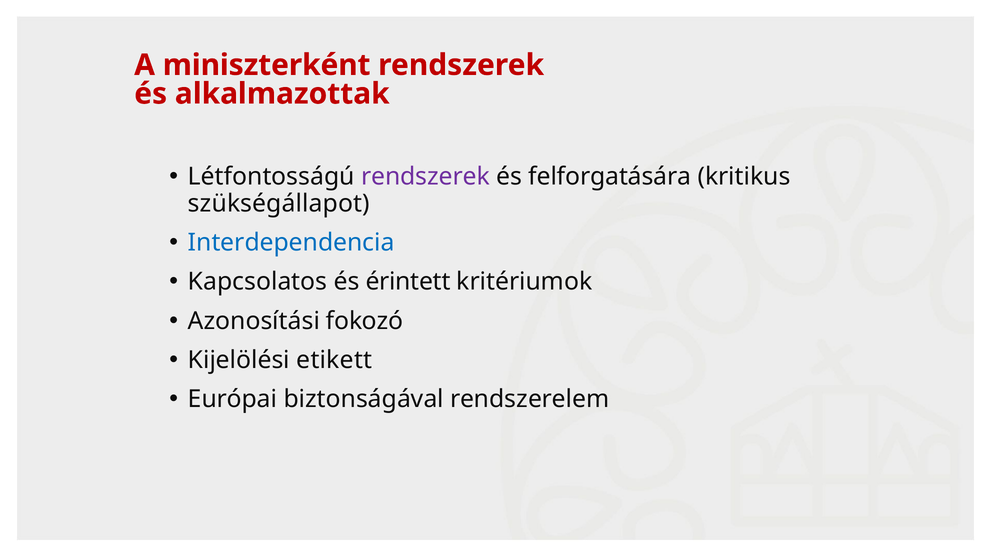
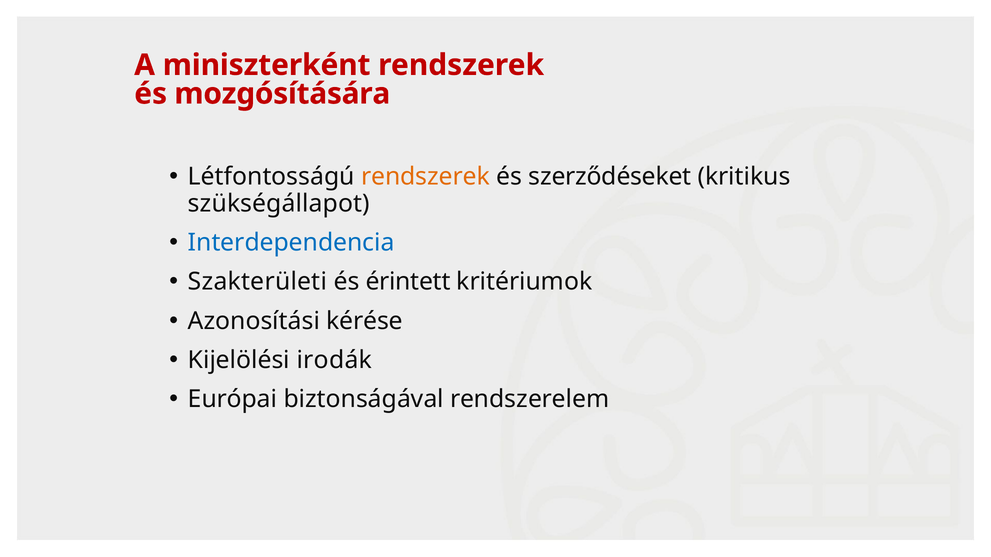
alkalmazottak: alkalmazottak -> mozgósítására (282, 94)
rendszerek colour: purple -> orange (425, 177)
felforgatására: felforgatására -> szerződéseket (610, 177)
Kapcsolatos: Kapcsolatos -> Szakterületi (257, 282)
fokozó: fokozó -> kérése (365, 321)
etikett: etikett -> irodák (334, 360)
